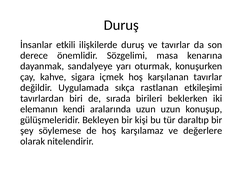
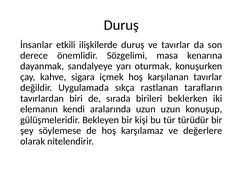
etkileşimi: etkileşimi -> tarafların (203, 88)
daraltıp: daraltıp -> türüdür (193, 120)
